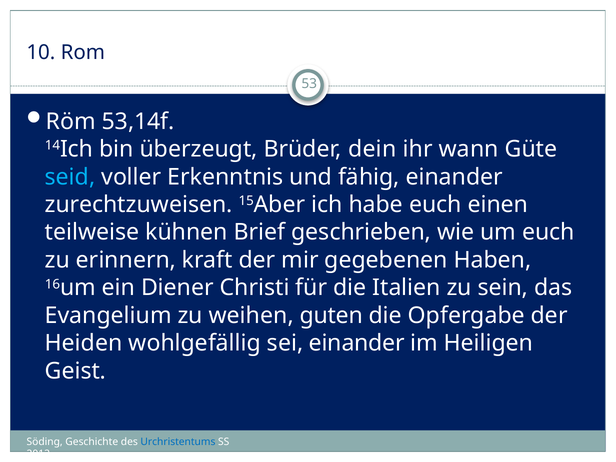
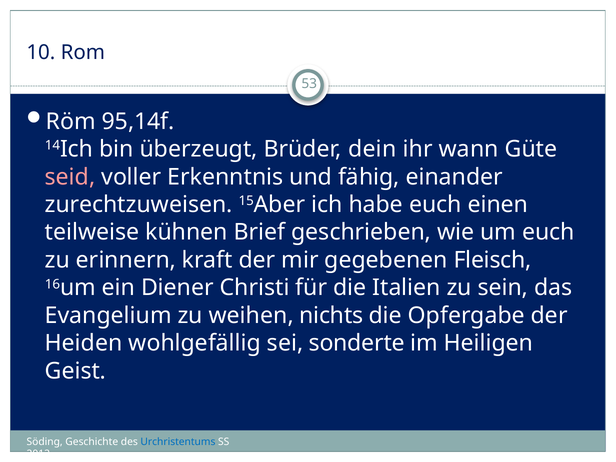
53,14f: 53,14f -> 95,14f (138, 121)
seid colour: light blue -> pink (70, 177)
Haben: Haben -> Fleisch (493, 260)
guten: guten -> nichts (331, 316)
sei einander: einander -> sonderte (357, 343)
